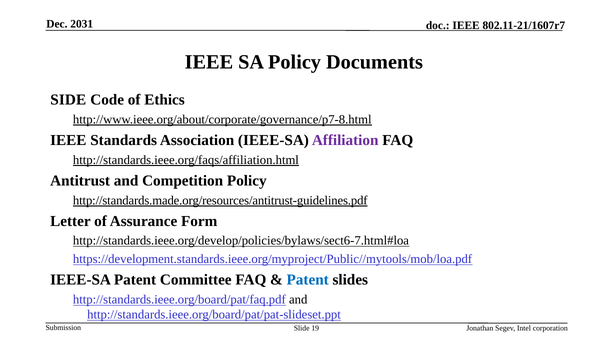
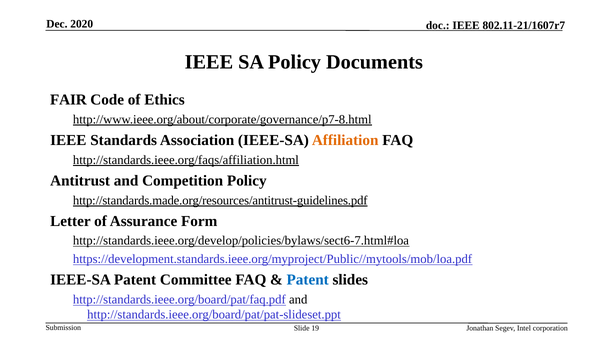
2031: 2031 -> 2020 (82, 24)
SIDE: SIDE -> FAIR (68, 100)
Affiliation colour: purple -> orange (345, 140)
